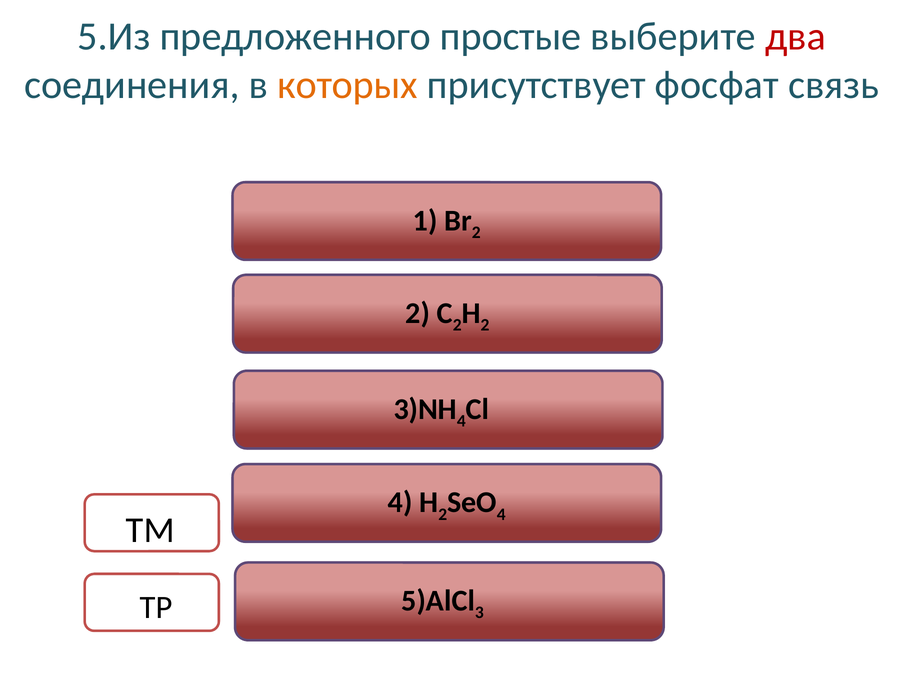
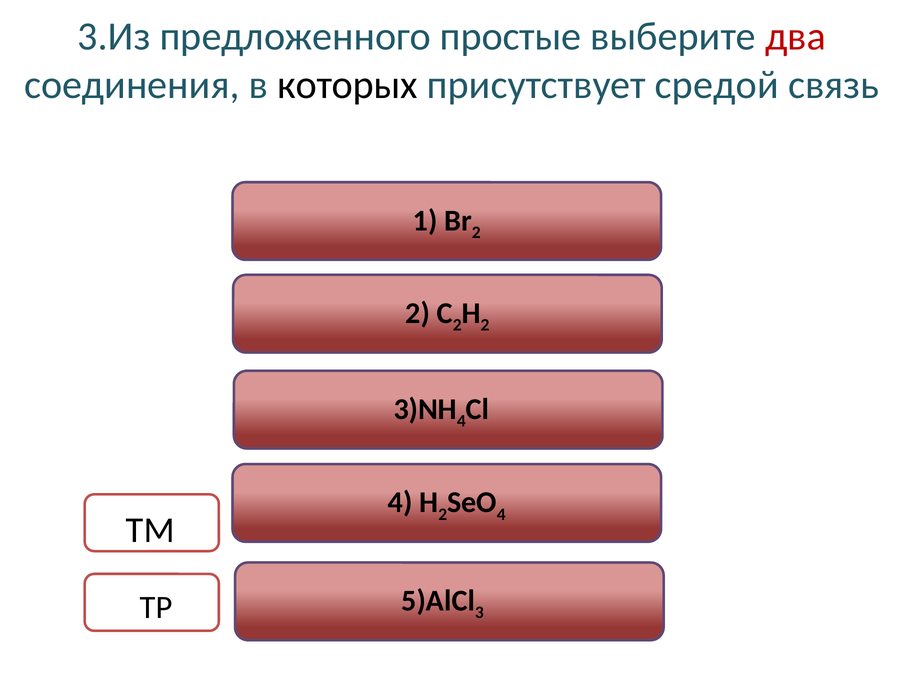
5.Из: 5.Из -> 3.Из (114, 37)
которых colour: orange -> black (347, 85)
фосфат: фосфат -> средой (717, 85)
